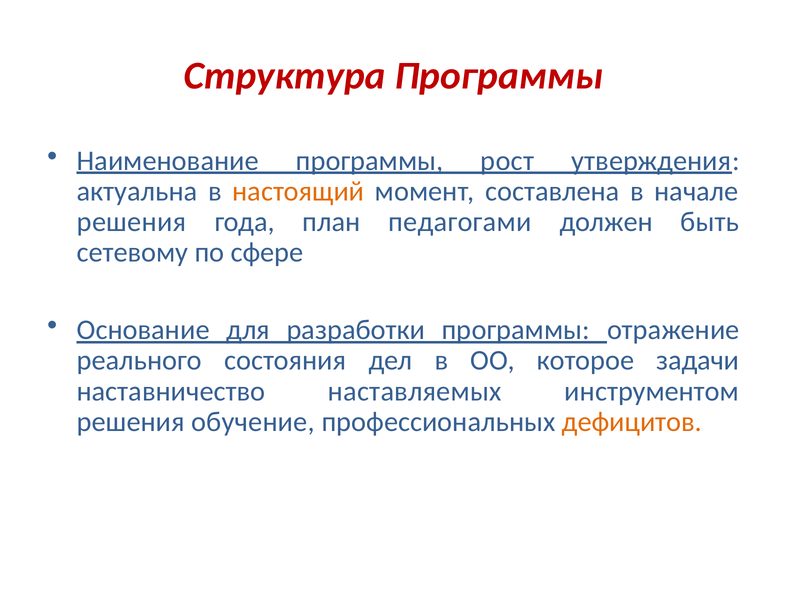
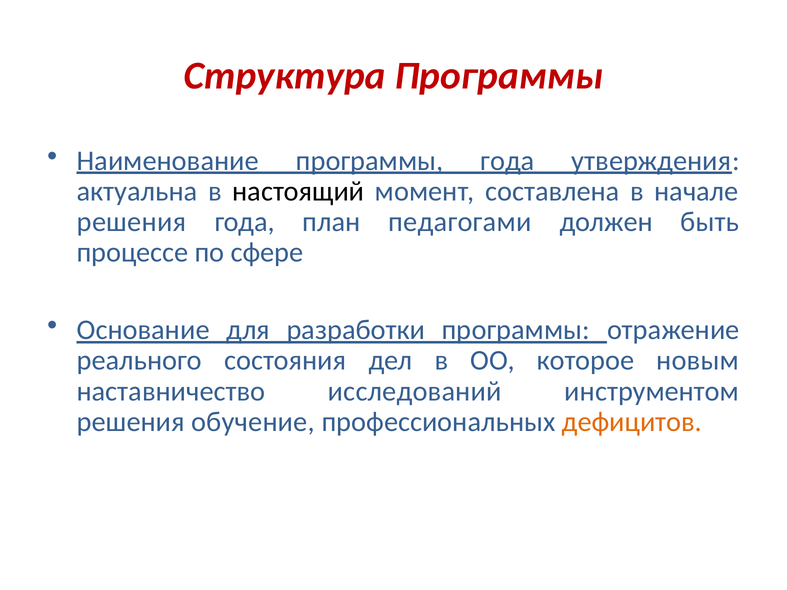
программы рост: рост -> года (507, 161)
настоящий colour: orange -> black (298, 191)
сетевому: сетевому -> процессе (133, 253)
задачи: задачи -> новым (698, 361)
наставляемых: наставляемых -> исследований (415, 391)
